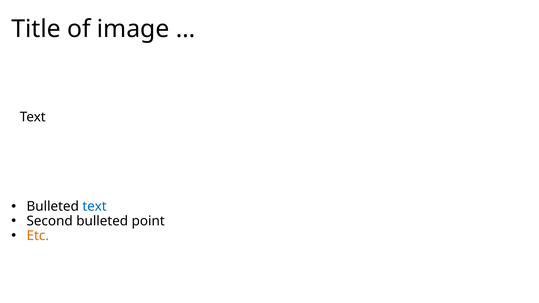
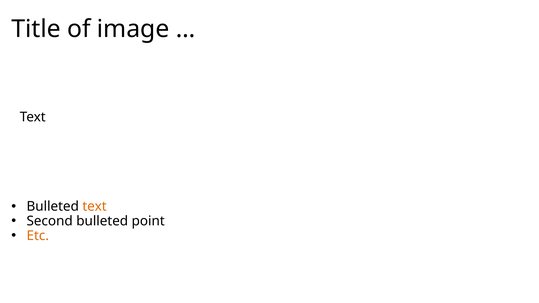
text colour: blue -> orange (95, 207)
